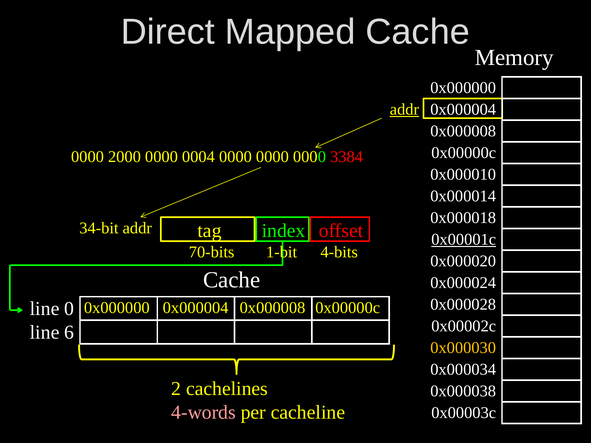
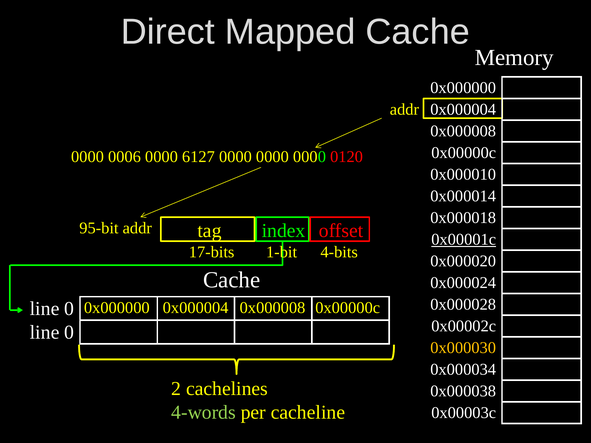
addr underline: present -> none (404, 109)
2000: 2000 -> 0006 (124, 157)
0004: 0004 -> 6127 (198, 157)
3384: 3384 -> 0120 (347, 157)
34-bit: 34-bit -> 95-bit (99, 228)
70-bits: 70-bits -> 17-bits (212, 252)
6: 6 -> 0 (69, 332)
4-words colour: pink -> light green (204, 413)
